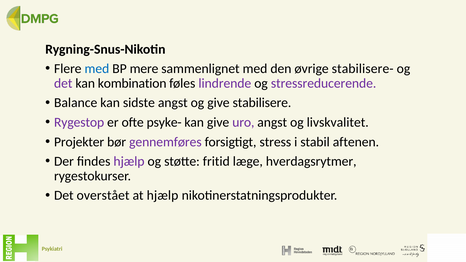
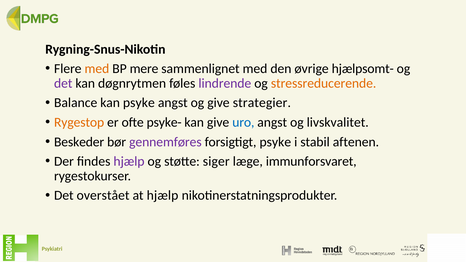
med colour: blue -> orange (97, 69)
stabilisere-: stabilisere- -> hjælpsomt- (363, 69)
kombination: kombination -> døgnrytmen (132, 83)
stressreducerende colour: purple -> orange (324, 83)
kan sidste: sidste -> psyke (139, 103)
stabilisere: stabilisere -> strategier (262, 103)
Rygestop colour: purple -> orange (79, 122)
uro colour: purple -> blue (243, 122)
Projekter: Projekter -> Beskeder (79, 142)
forsigtigt stress: stress -> psyke (275, 142)
fritid: fritid -> siger (216, 161)
hverdagsrytmer: hverdagsrytmer -> immunforsvaret (311, 161)
